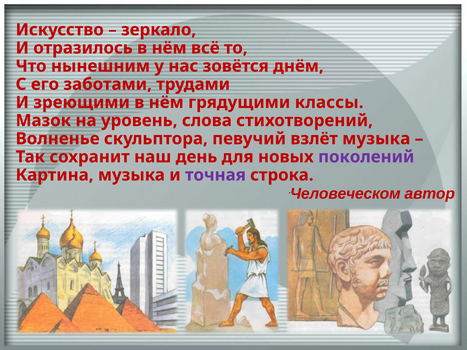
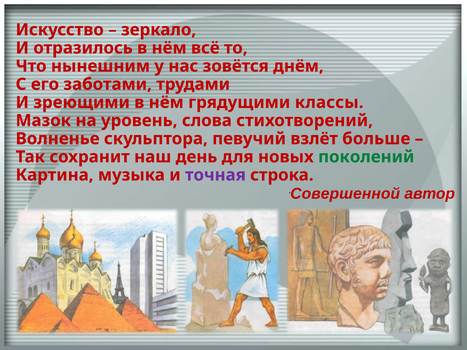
взлёт музыка: музыка -> больше (376, 139)
поколений colour: purple -> green (366, 157)
Человеческом: Человеческом -> Совершенной (345, 194)
